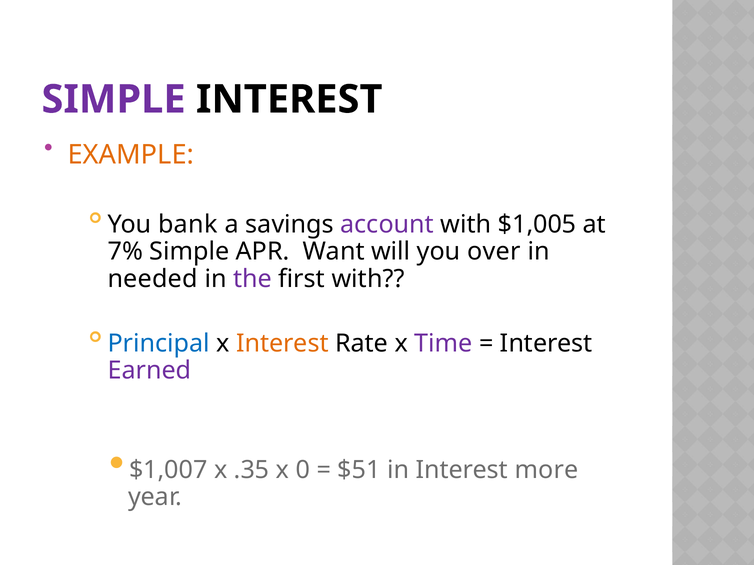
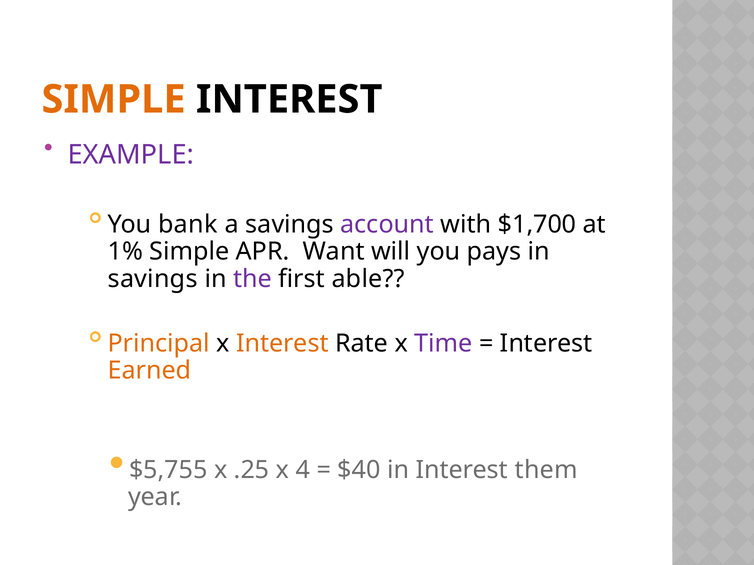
SIMPLE colour: purple -> orange (114, 100)
EXAMPLE colour: orange -> purple (131, 155)
$1,005: $1,005 -> $1,700 (537, 225)
7%: 7% -> 1% (125, 252)
over: over -> pays (494, 252)
needed: needed -> savings (153, 279)
first with: with -> able (368, 279)
Principal colour: blue -> orange (159, 344)
Earned colour: purple -> orange (149, 371)
$1,007: $1,007 -> $5,755 (168, 470)
.35: .35 -> .25 (252, 470)
0: 0 -> 4 (303, 470)
$51: $51 -> $40 (359, 470)
more: more -> them (546, 470)
